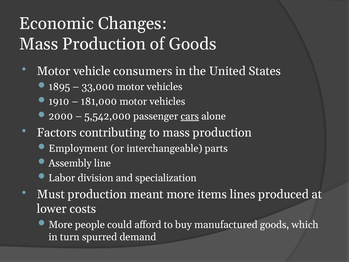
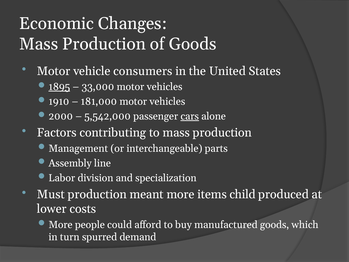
1895 underline: none -> present (59, 87)
Employment: Employment -> Management (78, 148)
lines: lines -> child (243, 194)
